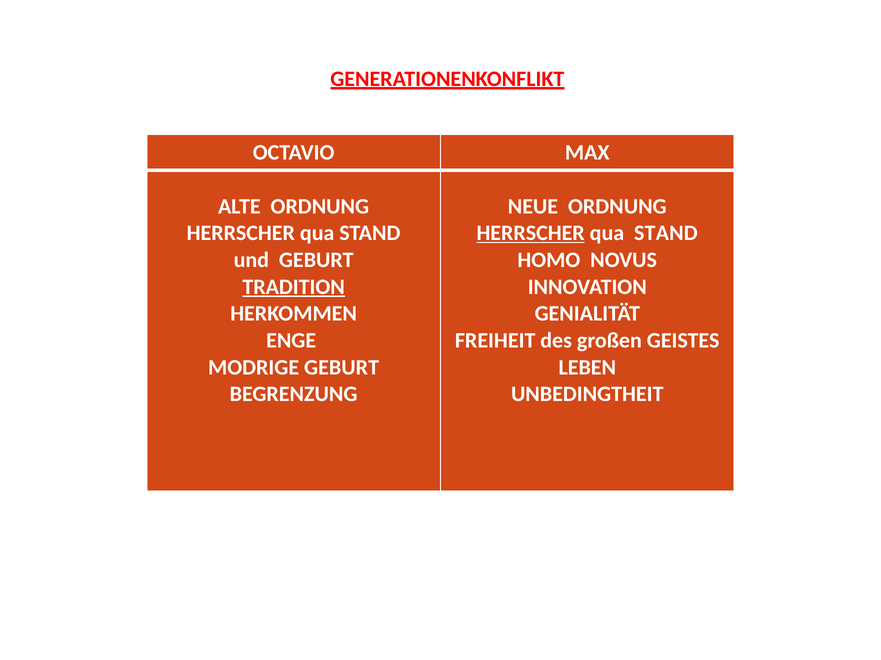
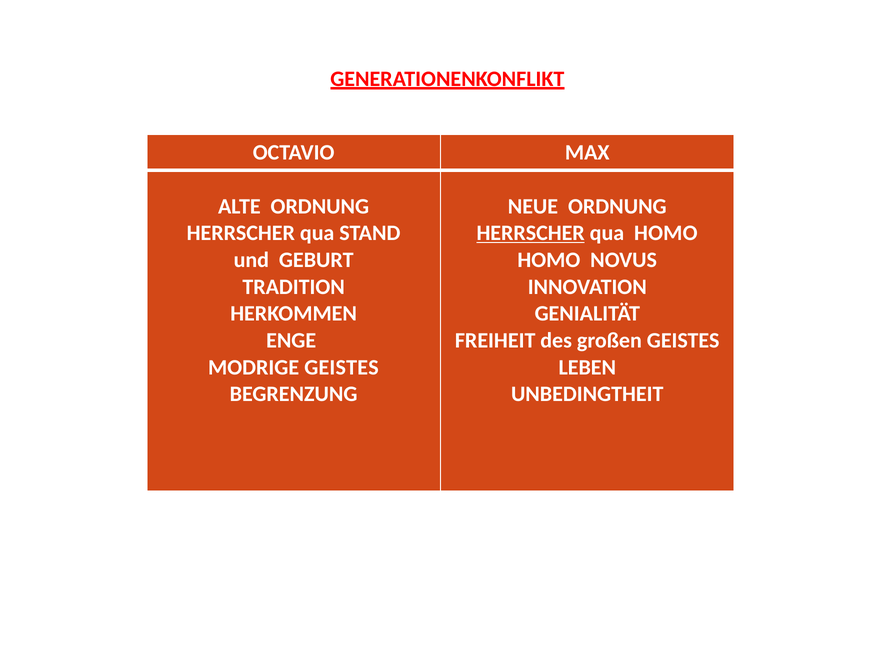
STAND: STAND -> HOMO (666, 233)
TRADITION underline: present -> none (294, 287)
MODRIGE GEBURT: GEBURT -> GEISTES (341, 368)
